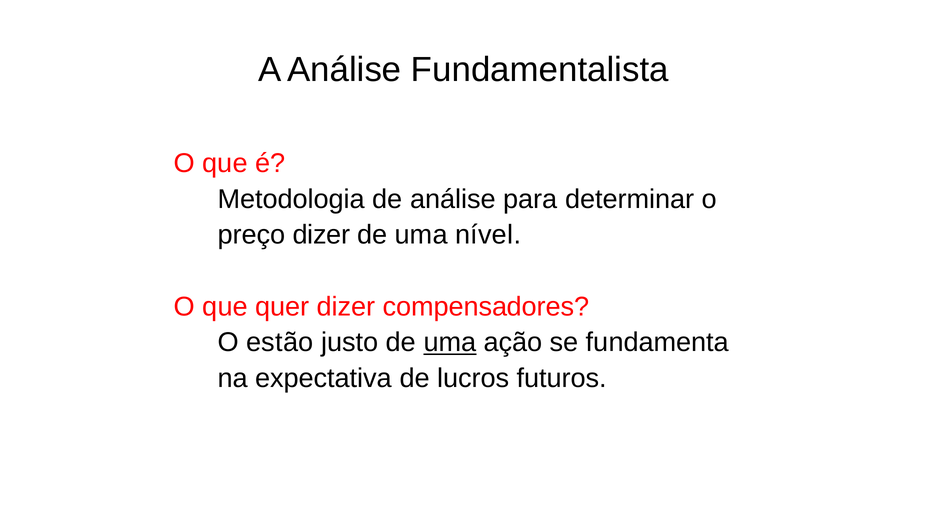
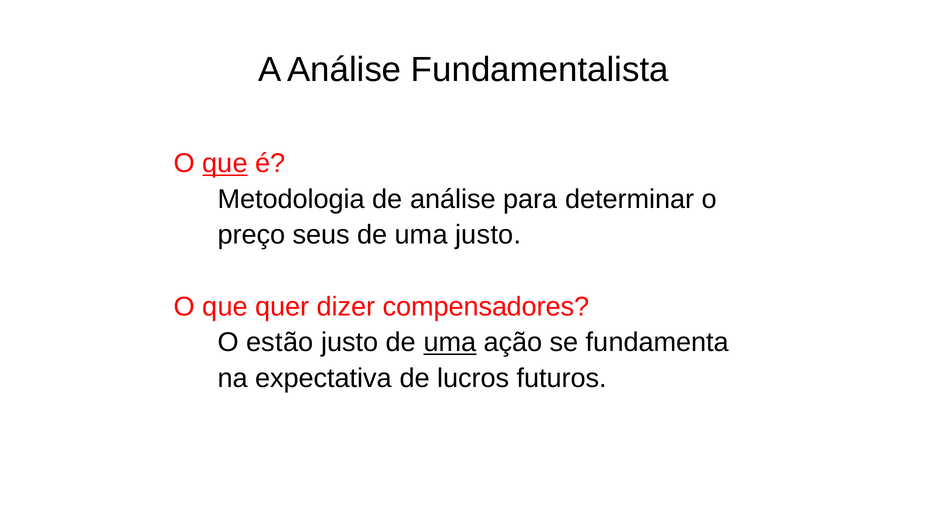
que underline: none -> present (225, 163)
preço dizer: dizer -> seus (321, 235)
uma nível: nível -> justo (488, 235)
